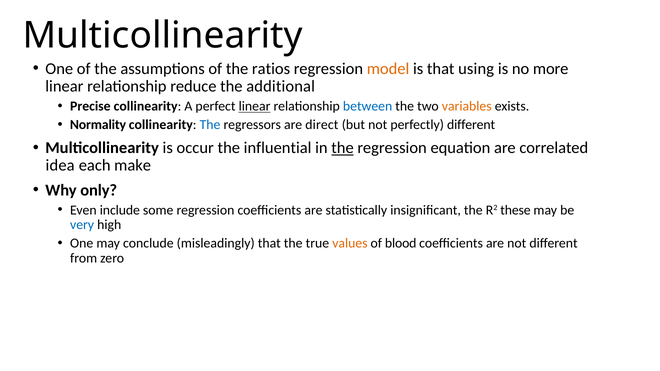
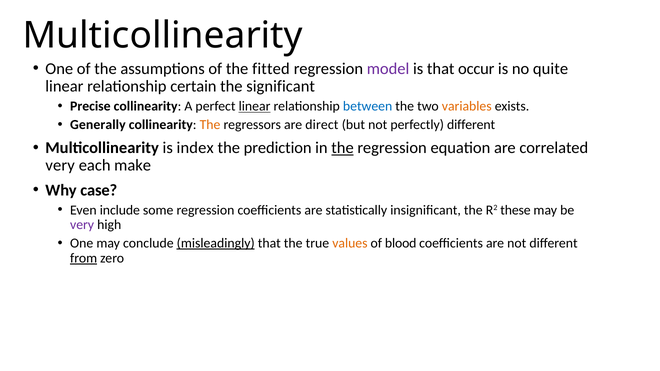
ratios: ratios -> fitted (271, 69)
model colour: orange -> purple (388, 69)
using: using -> occur (476, 69)
more: more -> quite (551, 69)
reduce: reduce -> certain (193, 87)
additional: additional -> significant (281, 87)
Normality: Normality -> Generally (98, 125)
The colour: blue -> orange (210, 125)
occur: occur -> index (195, 148)
influential: influential -> prediction (278, 148)
idea: idea -> very (60, 166)
only: only -> case (99, 190)
very colour: blue -> purple (82, 225)
misleadingly underline: none -> present (216, 243)
from underline: none -> present (84, 258)
